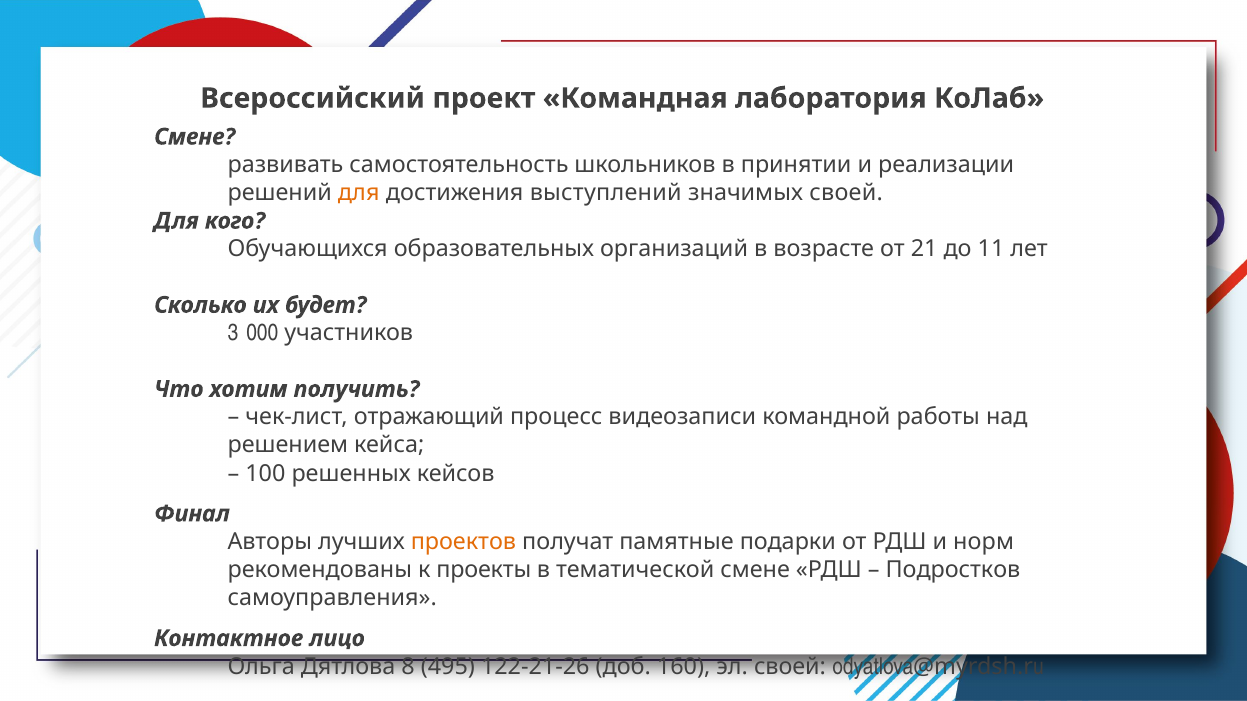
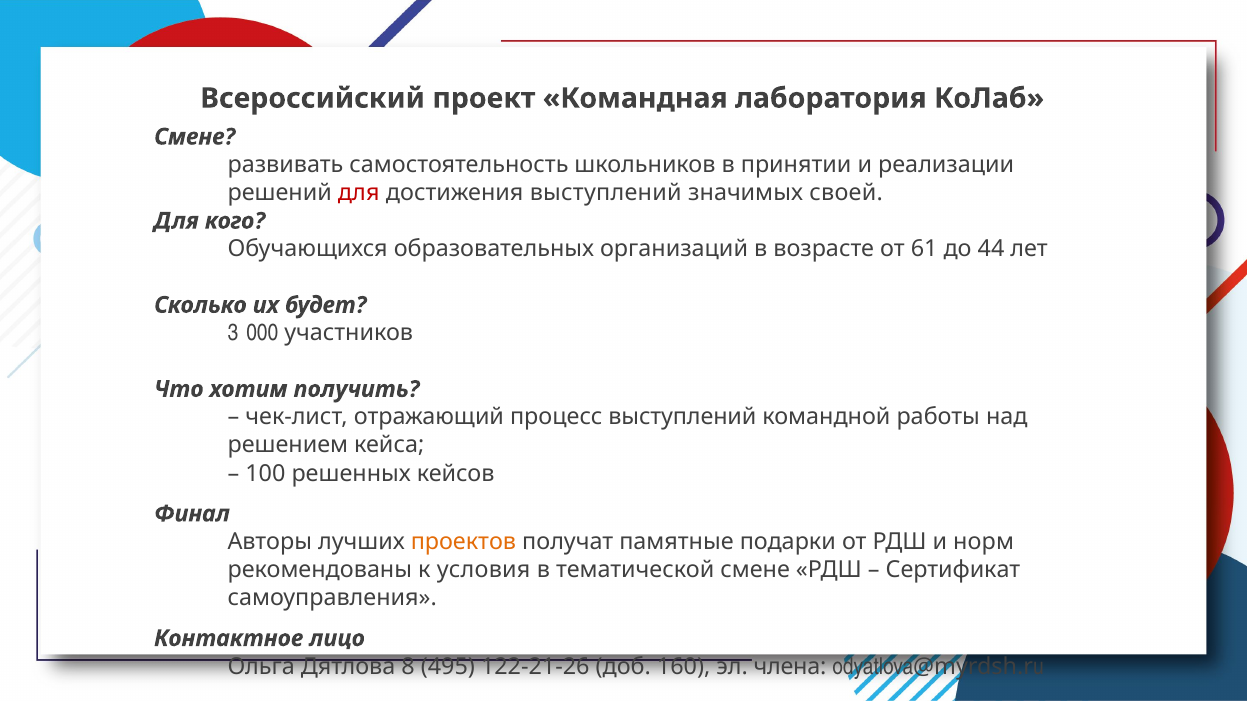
для colour: orange -> red (359, 193)
21: 21 -> 61 (924, 249)
11: 11 -> 44 (991, 249)
процесс видеозаписи: видеозаписи -> выступлений (682, 417)
проекты: проекты -> условия (484, 570)
Подростков: Подростков -> Сертификат (953, 570)
эл своей: своей -> члена (790, 667)
